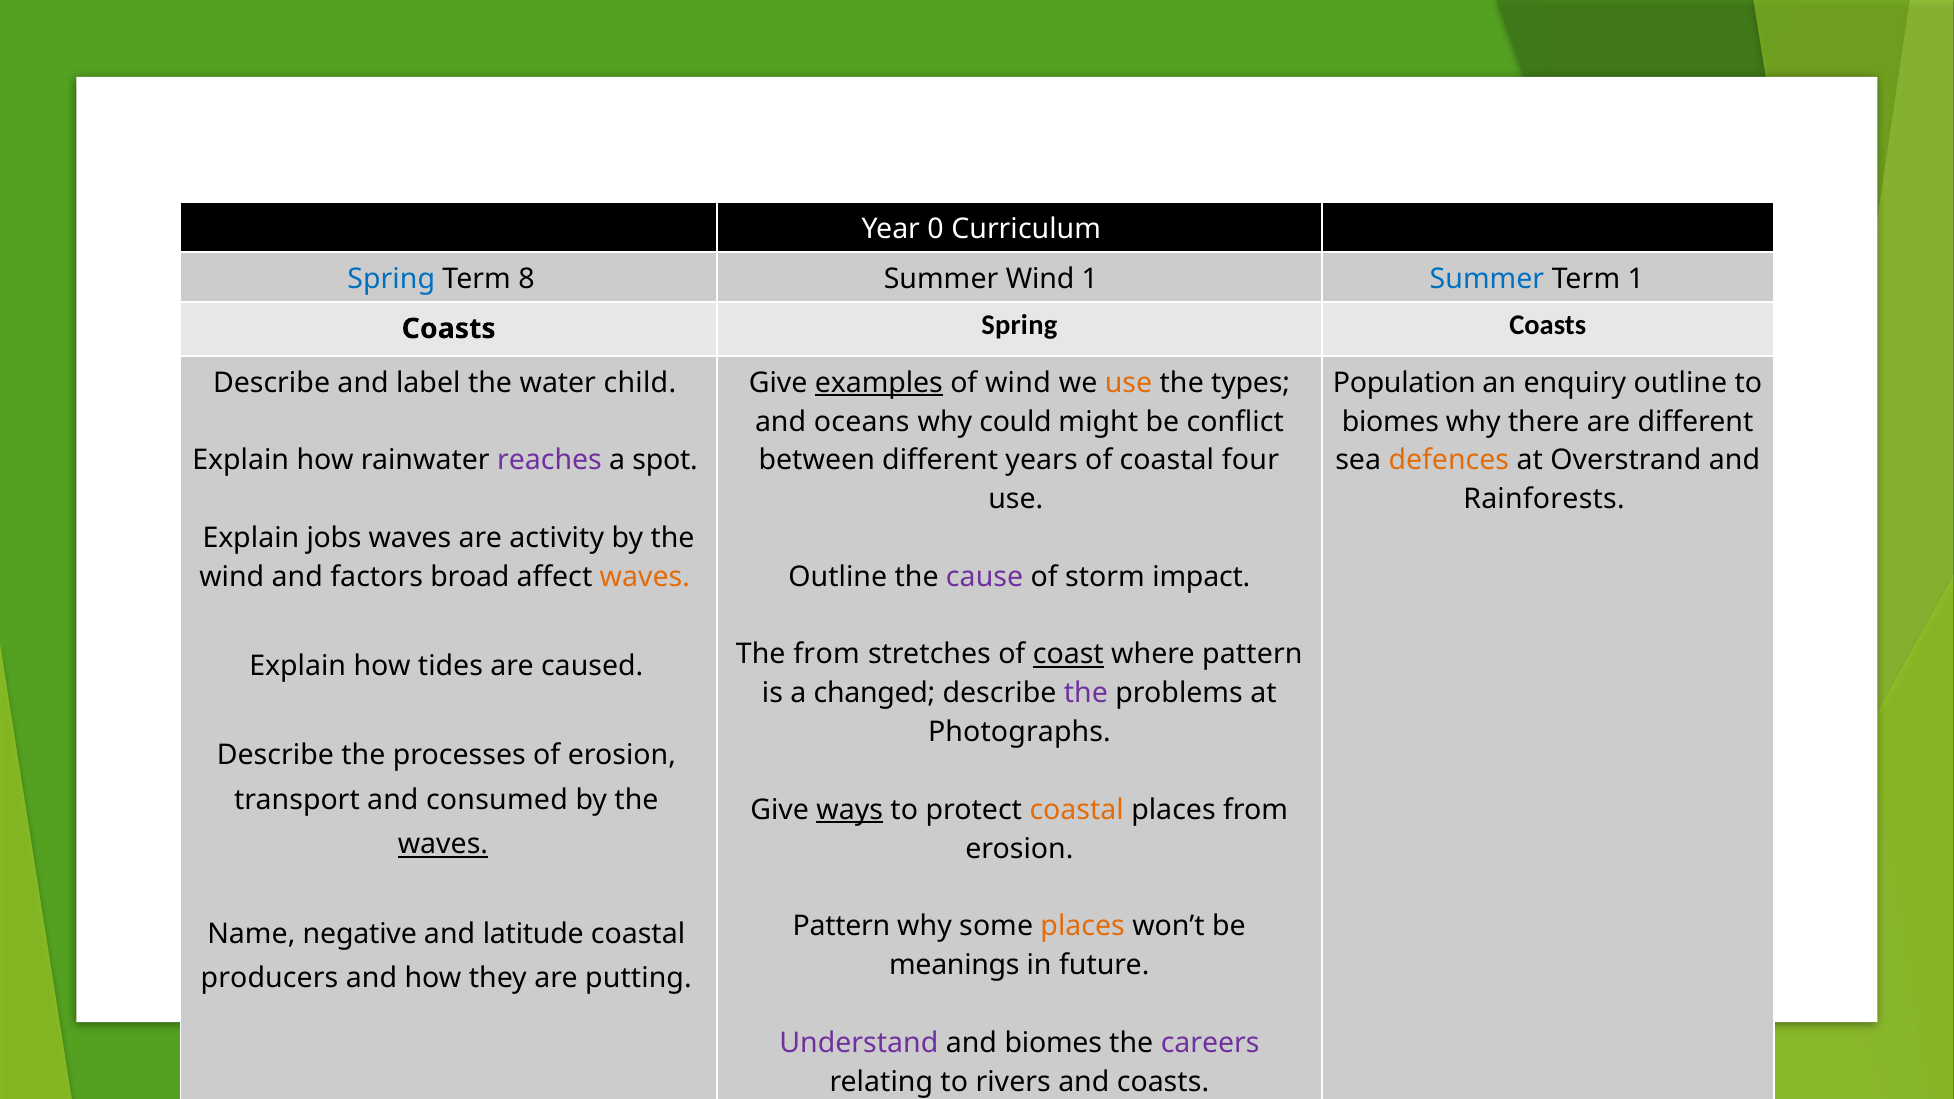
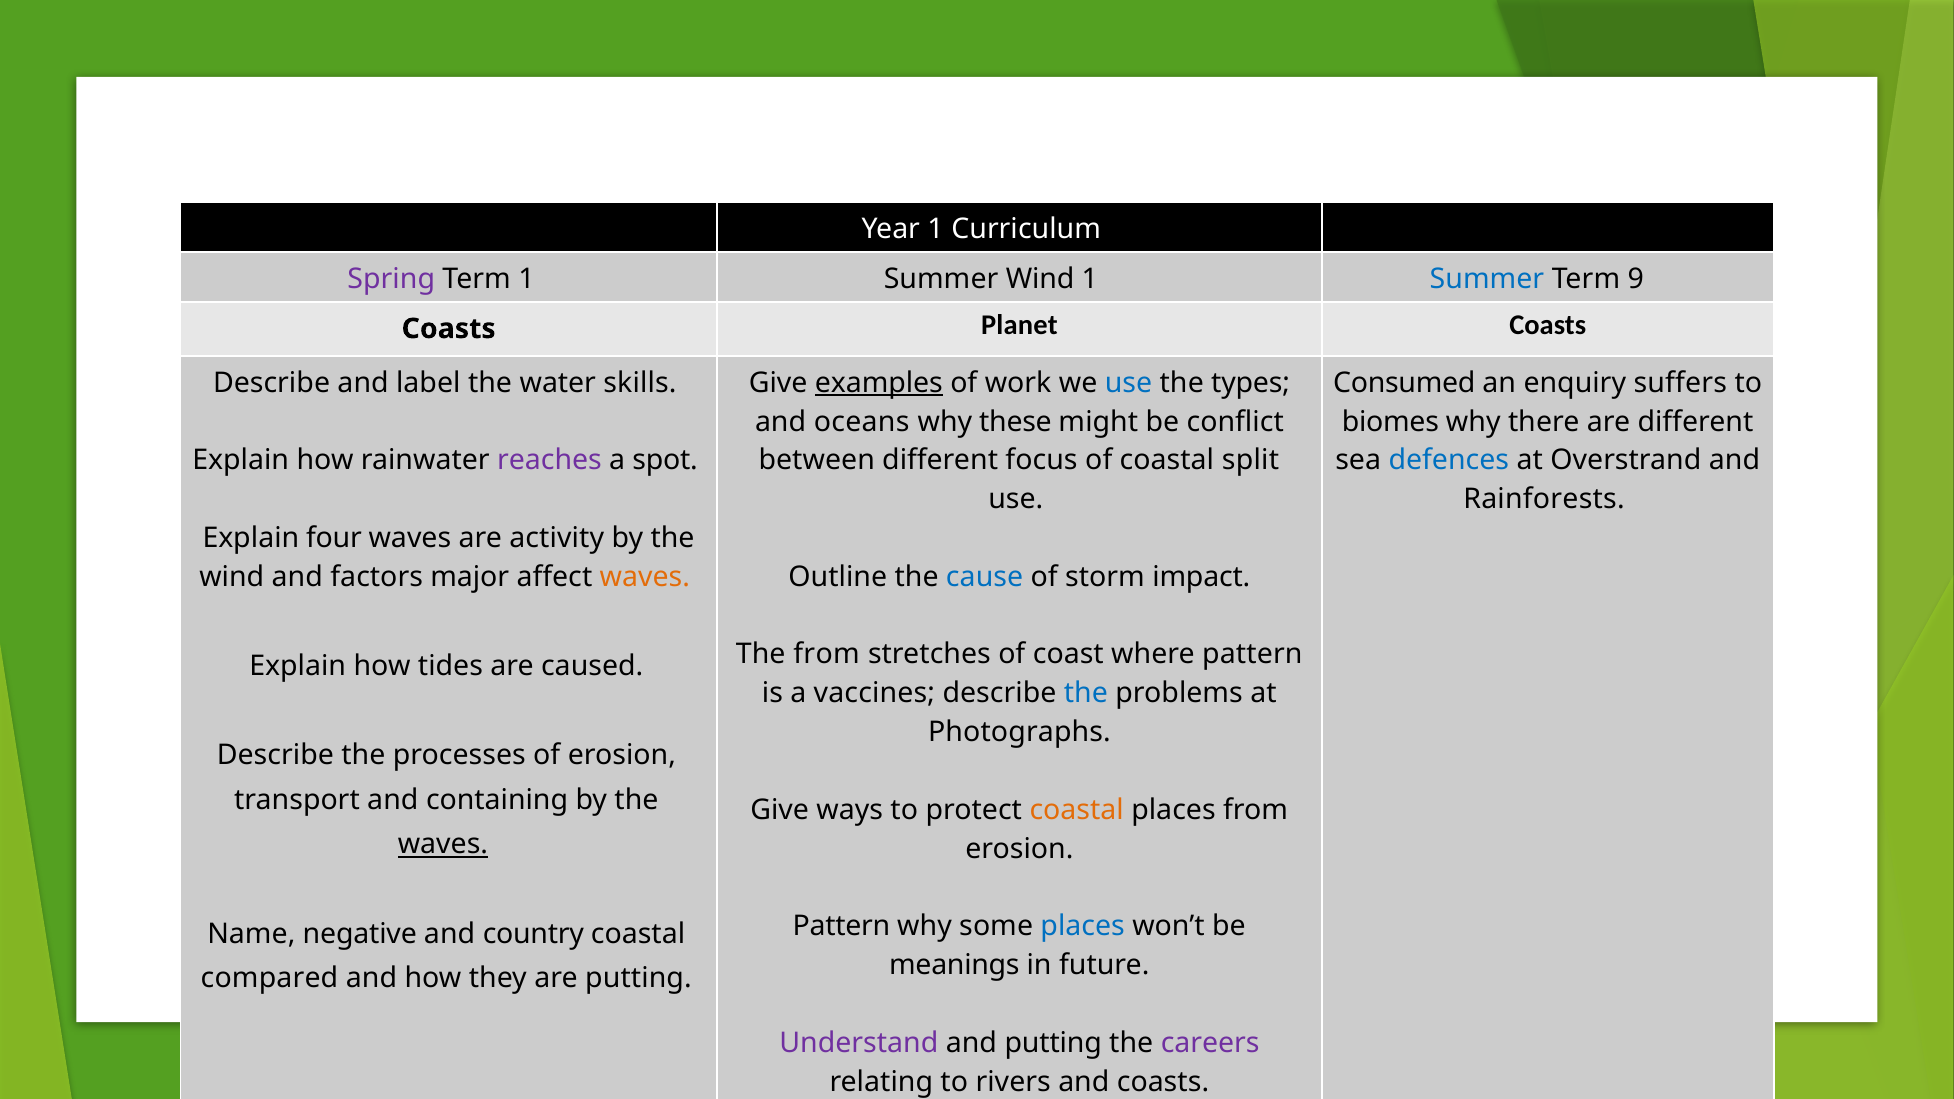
Year 0: 0 -> 1 (936, 229)
Spring colour: blue -> purple (391, 279)
Term 8: 8 -> 1 (526, 279)
Term 1: 1 -> 9 (1636, 279)
Coasts Spring: Spring -> Planet (1019, 325)
child: child -> skills (640, 383)
of wind: wind -> work (1018, 383)
use colour: orange -> blue (1129, 383)
Population: Population -> Consumed (1404, 383)
enquiry outline: outline -> suffers (1680, 383)
could: could -> these (1016, 422)
years: years -> focus (1042, 460)
four: four -> split (1251, 460)
defences colour: orange -> blue (1449, 460)
jobs: jobs -> four (334, 538)
broad: broad -> major (470, 577)
cause colour: purple -> blue (985, 577)
coast underline: present -> none (1068, 655)
changed: changed -> vaccines (874, 693)
the colour: purple -> blue (1086, 693)
consumed: consumed -> containing (497, 800)
ways underline: present -> none (850, 810)
places colour: orange -> blue (1083, 926)
latitude: latitude -> country (533, 934)
producers: producers -> compared (269, 978)
and biomes: biomes -> putting (1053, 1043)
